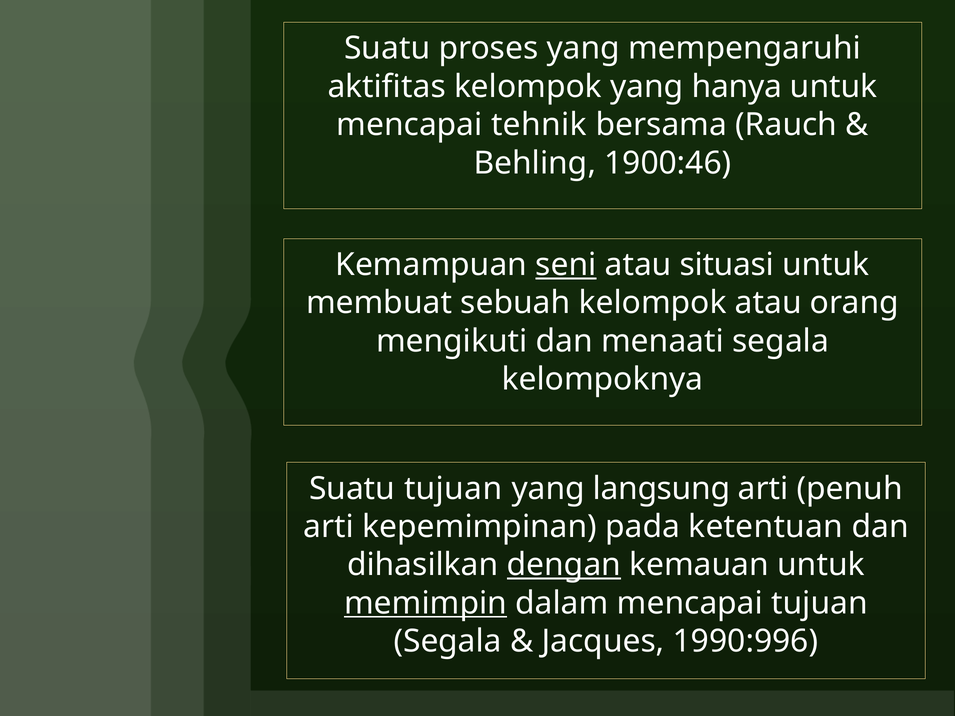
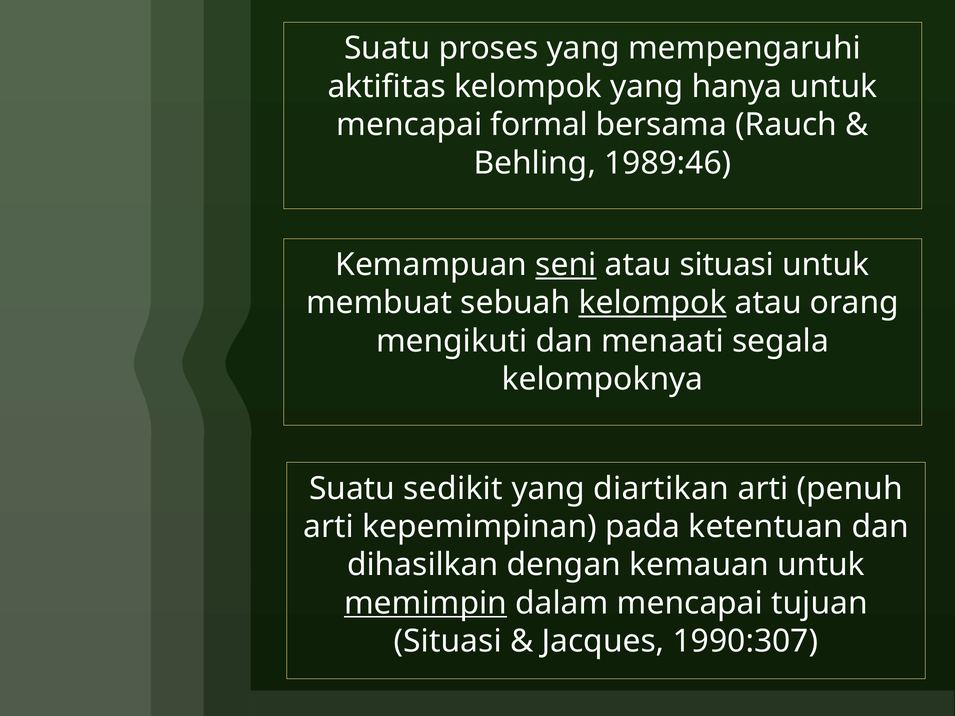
tehnik: tehnik -> formal (539, 125)
1900:46: 1900:46 -> 1989:46 (668, 163)
kelompok underline: none -> present (653, 303)
Suatu tujuan: tujuan -> sedikit (453, 489)
langsung: langsung -> diartikan (661, 489)
dengan underline: present -> none (564, 565)
Segala: Segala -> Situasi (448, 641)
1990:996: 1990:996 -> 1990:307 (745, 641)
